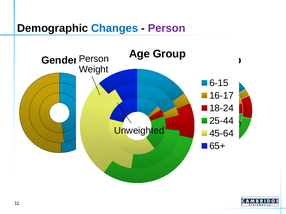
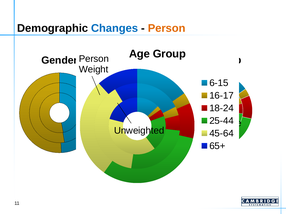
Person colour: purple -> orange (167, 28)
